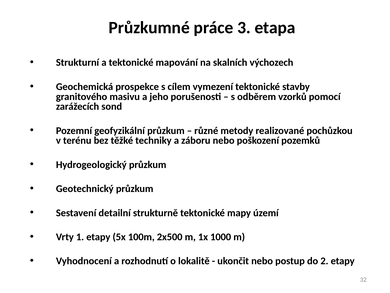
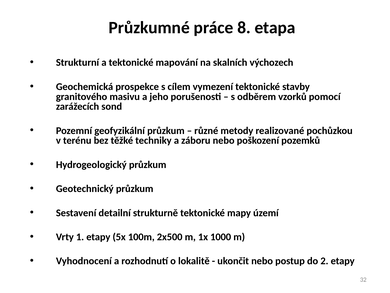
3: 3 -> 8 (244, 28)
